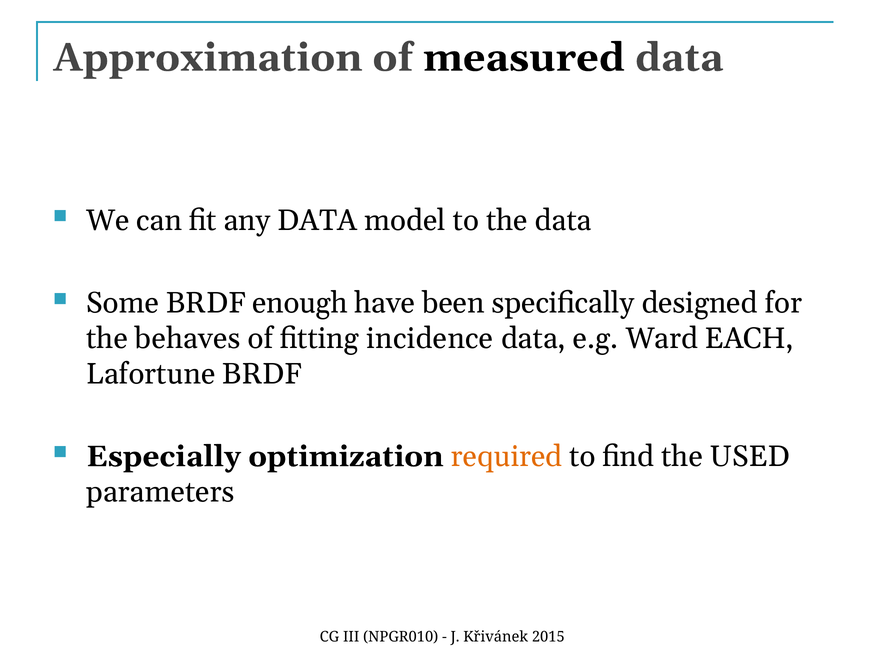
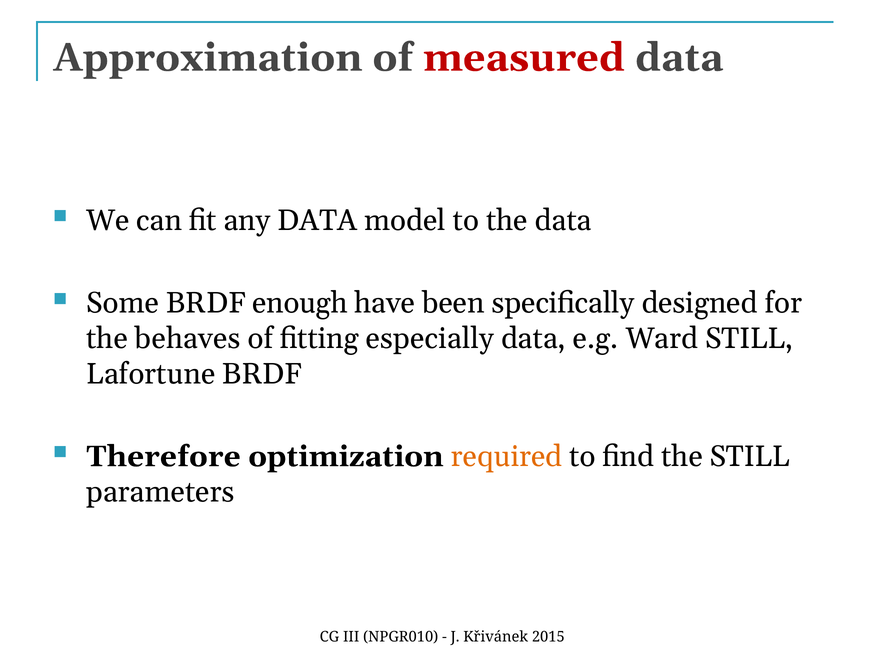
measured colour: black -> red (524, 58)
incidence: incidence -> especially (430, 338)
Ward EACH: EACH -> STILL (749, 338)
Especially: Especially -> Therefore (163, 456)
the USED: USED -> STILL (750, 456)
